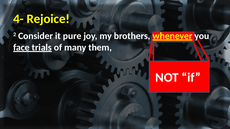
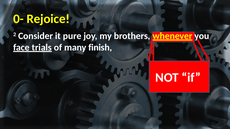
4-: 4- -> 0- (18, 19)
them: them -> finish (100, 48)
